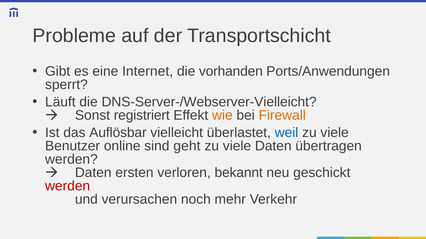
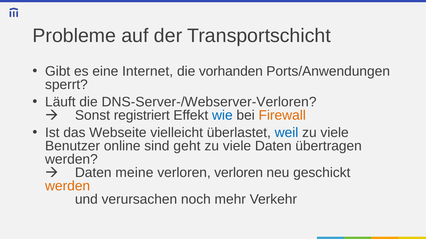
DNS-Server-/Webserver-Vielleicht: DNS-Server-/Webserver-Vielleicht -> DNS-Server-/Webserver-Verloren (209, 102)
wie colour: orange -> blue (222, 116)
Auflösbar: Auflösbar -> Webseite (118, 133)
ersten: ersten -> meine (134, 173)
verloren bekannt: bekannt -> verloren (239, 173)
werden colour: red -> orange (68, 187)
